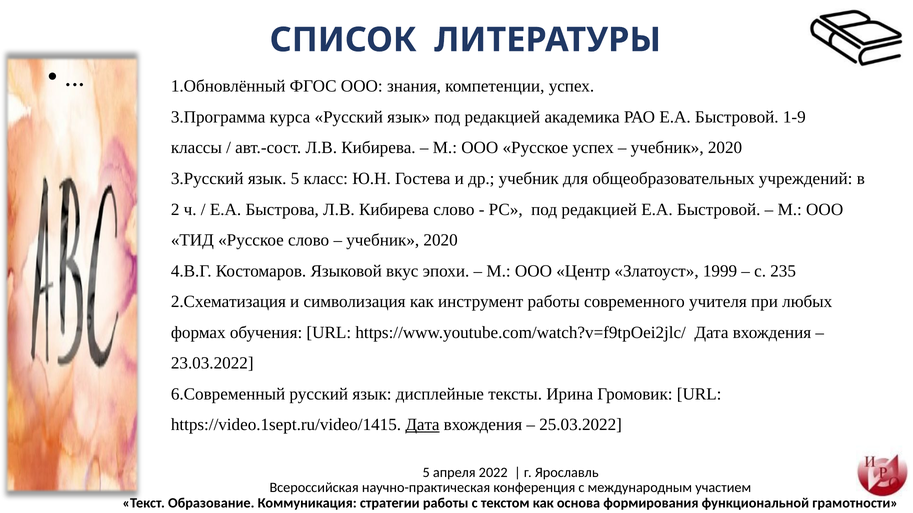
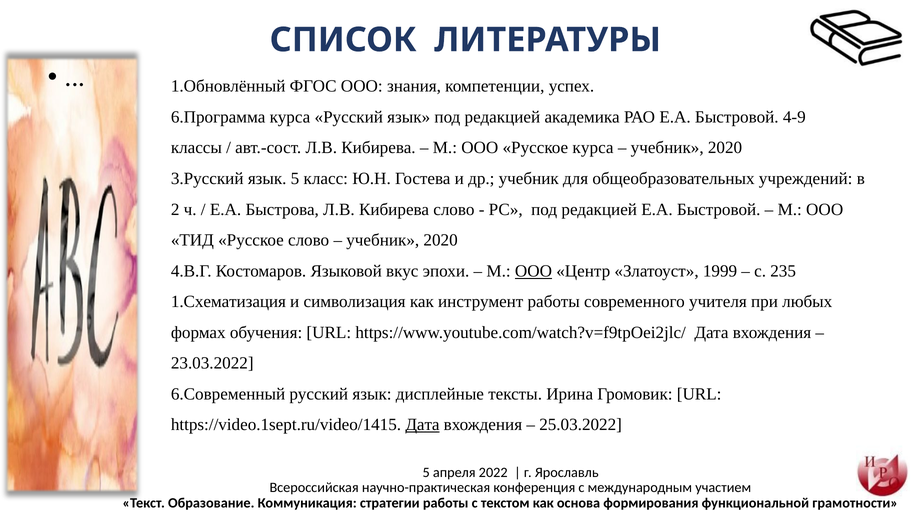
3.Программа: 3.Программа -> 6.Программа (218, 117)
1-9: 1-9 -> 4-9 (794, 117)
Русское успех: успех -> курса (593, 148)
ООО underline: none -> present (533, 271)
2.Схематизация: 2.Схематизация -> 1.Схематизация (228, 302)
